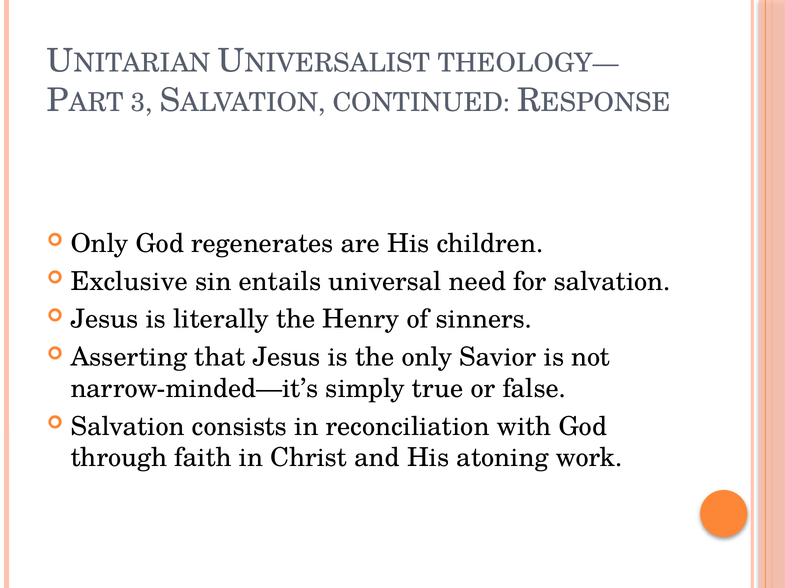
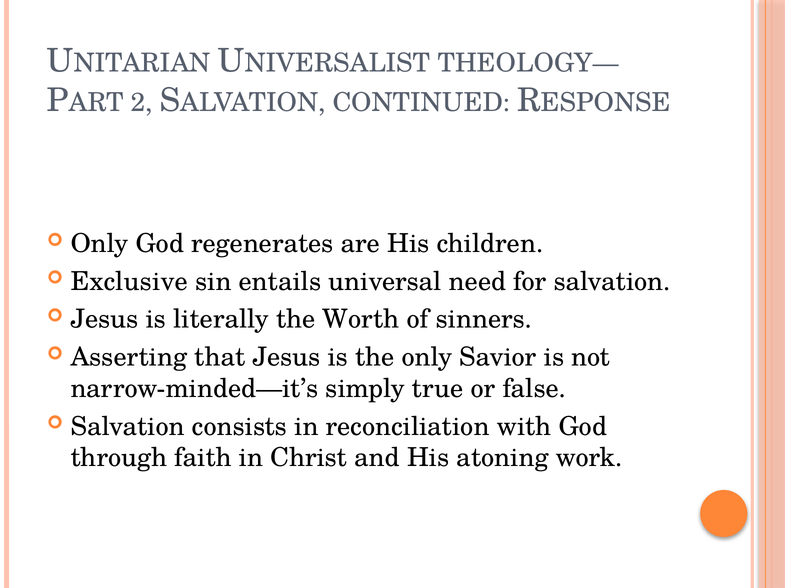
3: 3 -> 2 (142, 103)
Henry: Henry -> Worth (361, 320)
